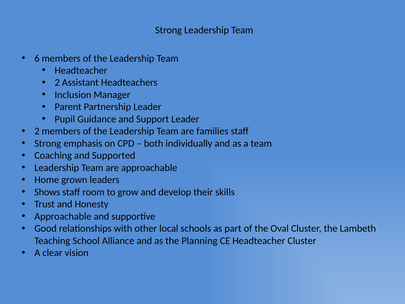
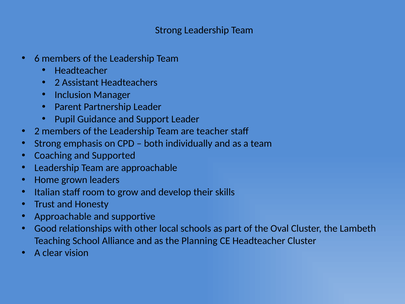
families: families -> teacher (212, 131)
Shows: Shows -> Italian (47, 192)
